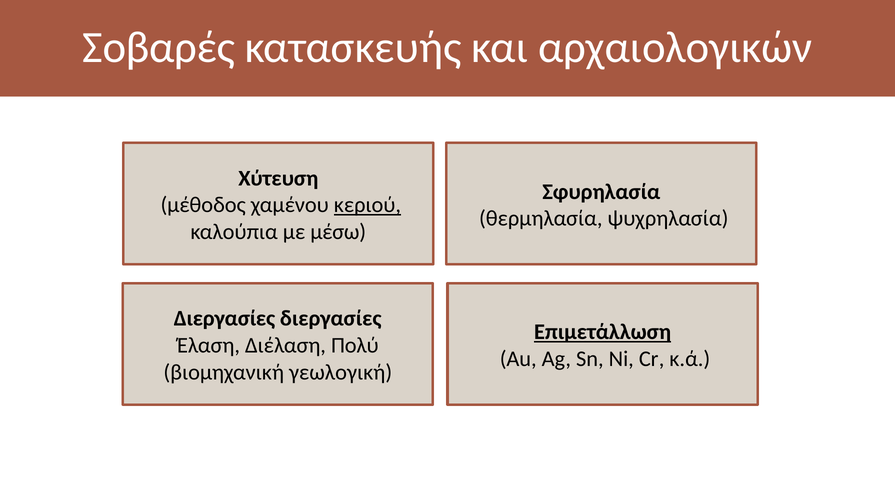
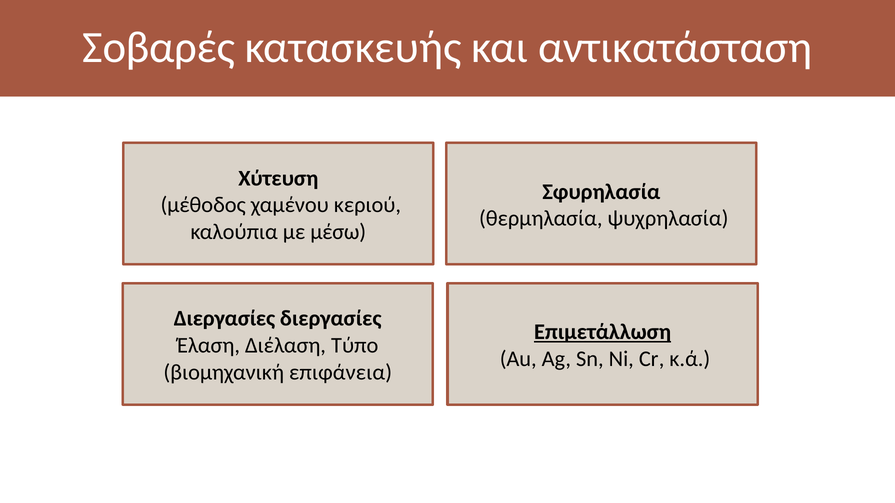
αρχαιολογικών: αρχαιολογικών -> αντικατάσταση (675, 48)
κεριού underline: present -> none (367, 205)
Πολύ: Πολύ -> Τύπο (355, 346)
γεωλογική: γεωλογική -> επιφάνεια (341, 373)
